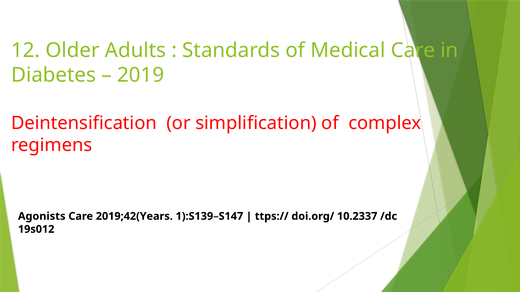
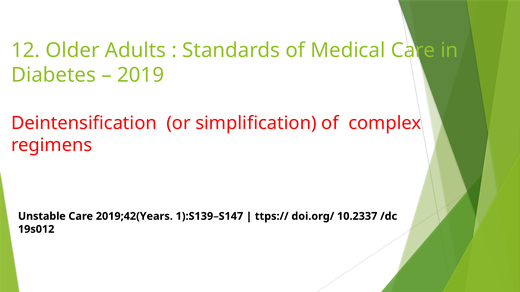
Agonists: Agonists -> Unstable (42, 217)
